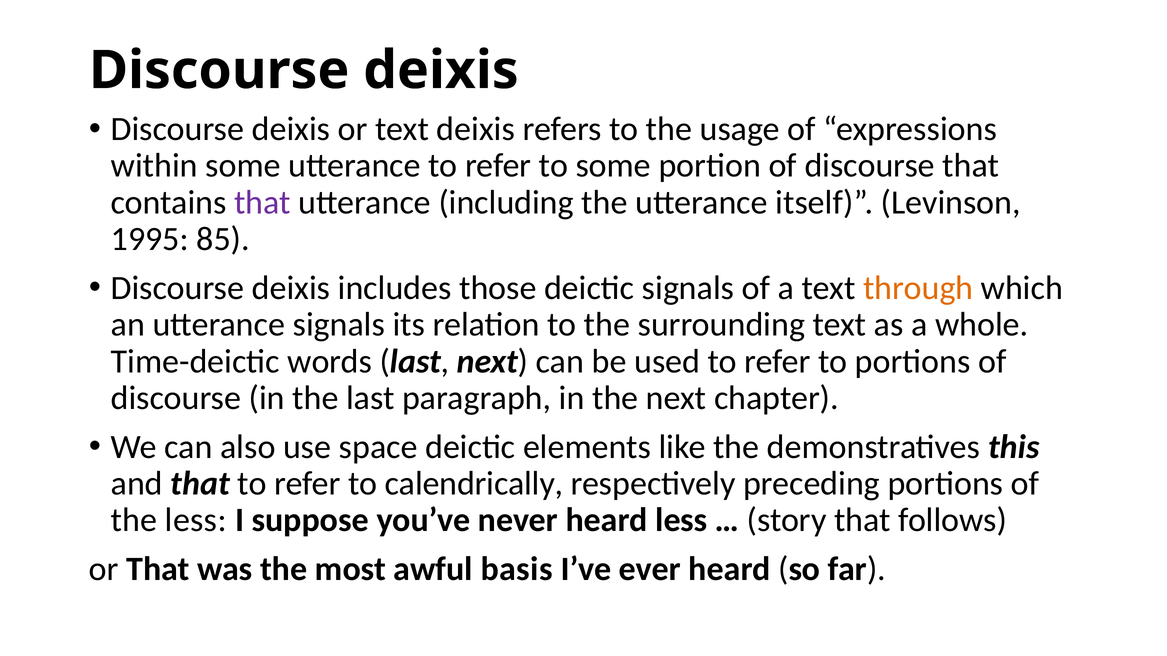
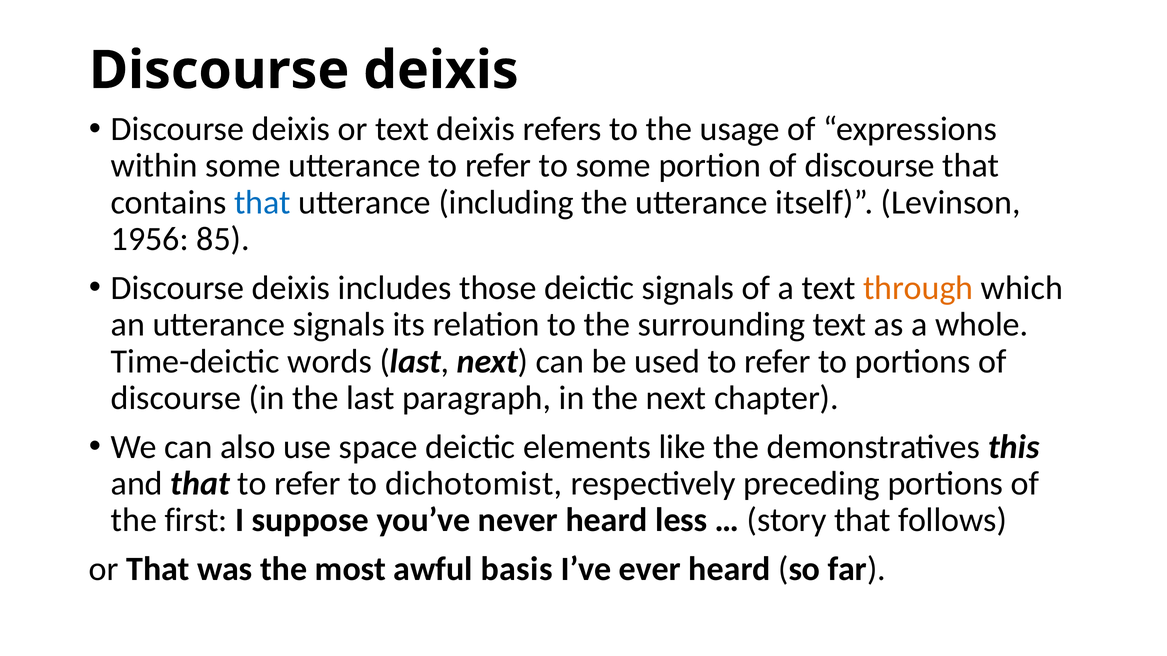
that colour: purple -> blue (262, 203)
1995: 1995 -> 1956 (150, 239)
calendrically: calendrically -> dichotomist (474, 484)
the less: less -> first (196, 520)
